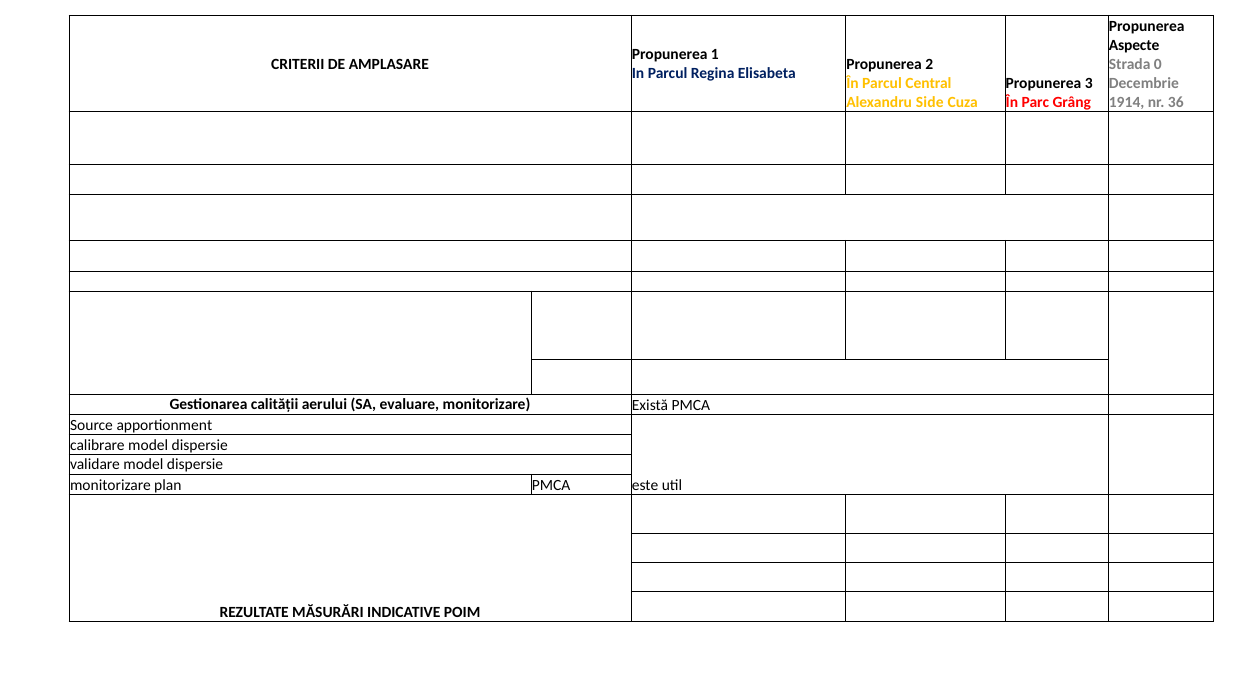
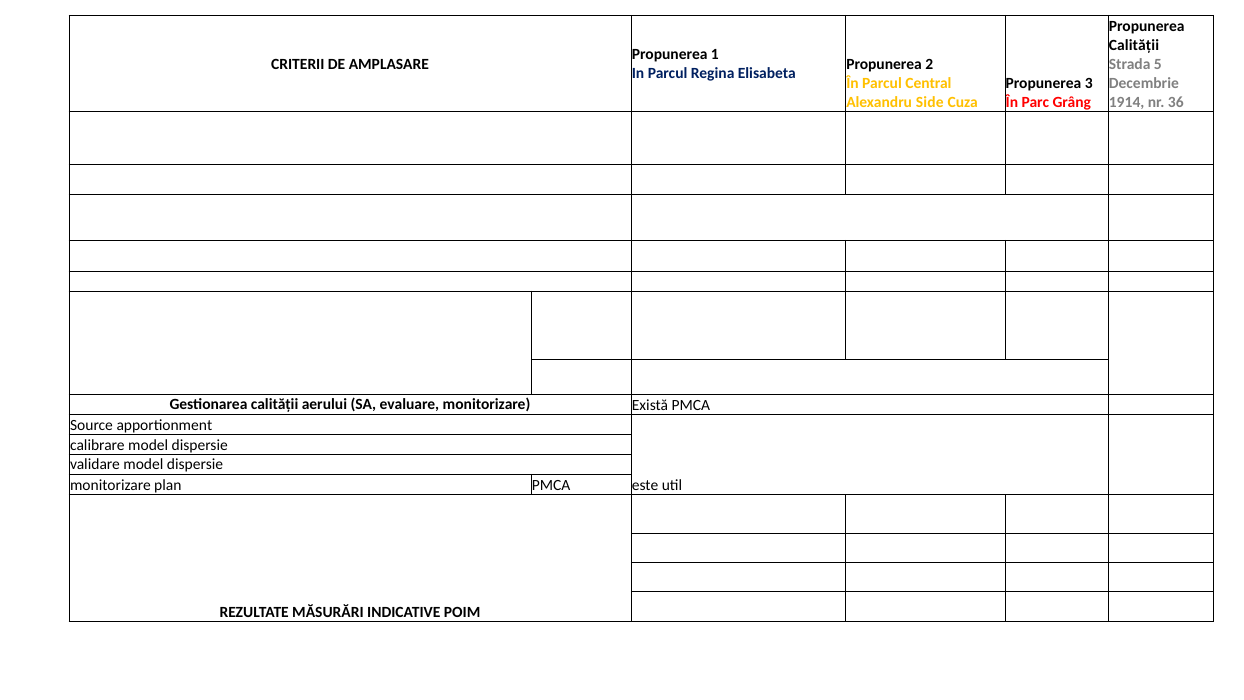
Aspecte: Aspecte -> Calității (1134, 45)
0: 0 -> 5 (1158, 64)
